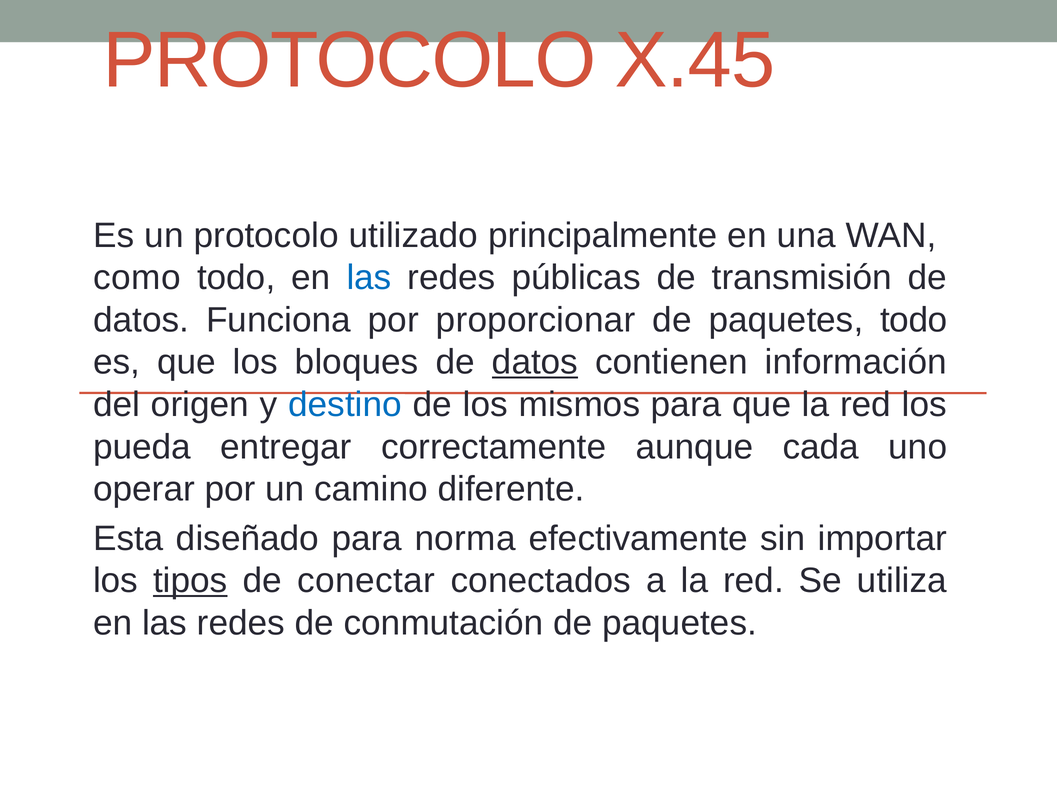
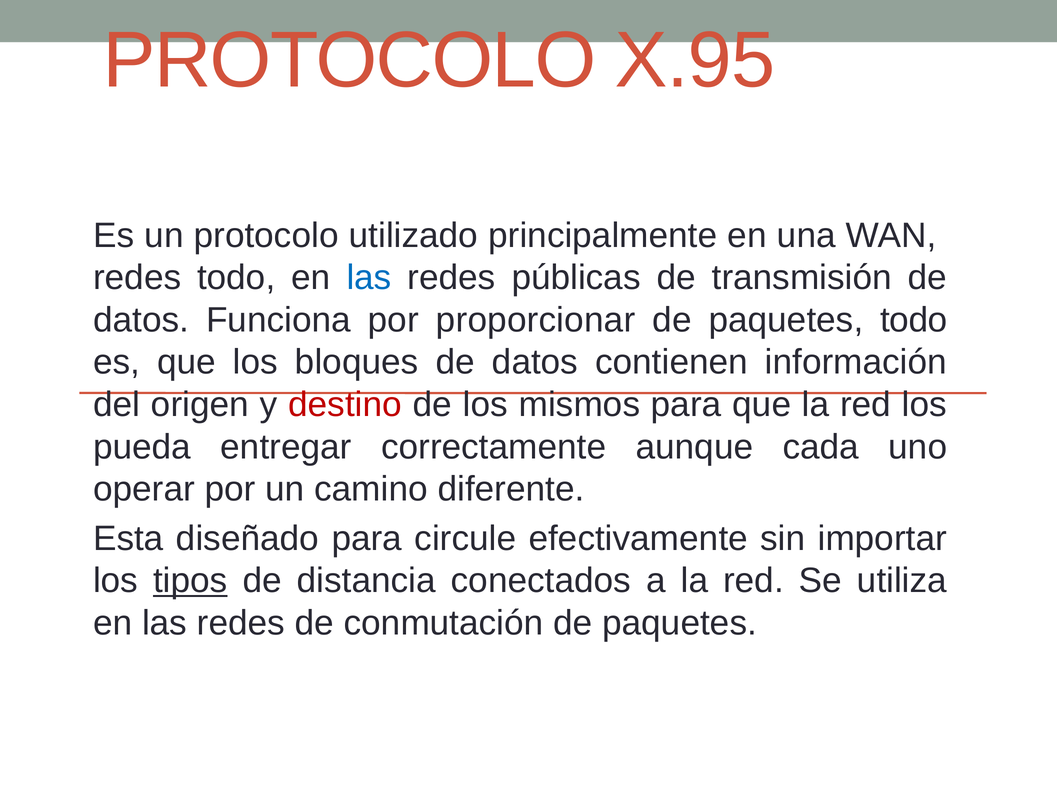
X.45: X.45 -> X.95 (695, 60)
como: como -> redes (137, 278)
datos underline: present -> none (535, 362)
destino colour: blue -> red (345, 404)
norma: norma -> circule (465, 538)
conectar: conectar -> distancia (366, 581)
